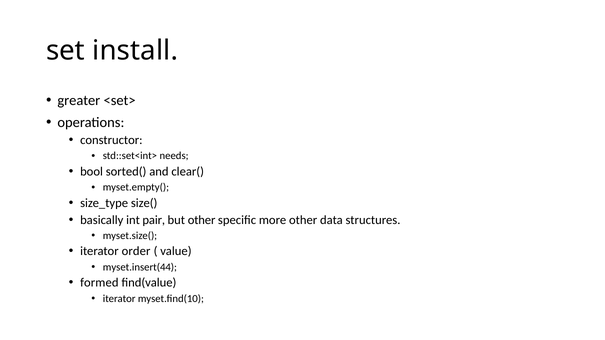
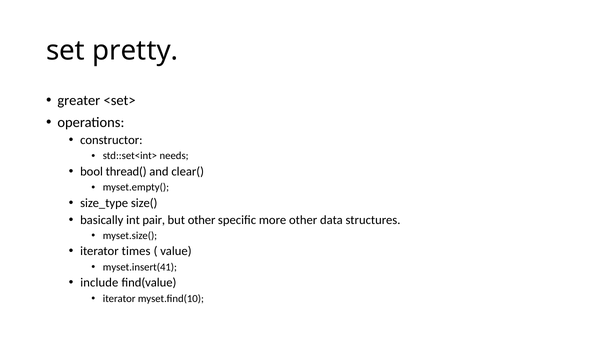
install: install -> pretty (135, 51)
sorted(: sorted( -> thread( (126, 172)
order: order -> times (136, 252)
myset.insert(44: myset.insert(44 -> myset.insert(41 (140, 267)
formed: formed -> include (99, 283)
